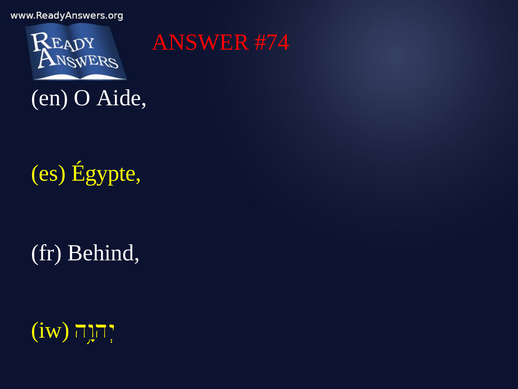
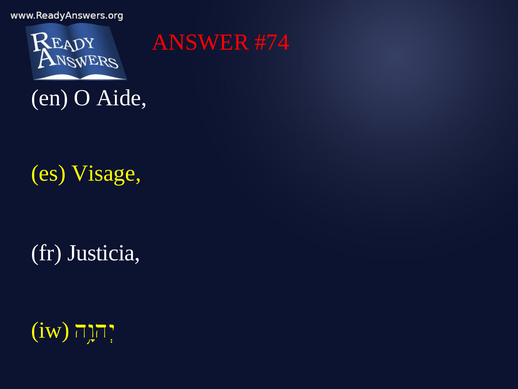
Égypte: Égypte -> Visage (106, 173)
Behind: Behind -> Justicia (104, 253)
